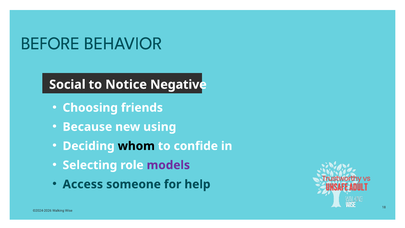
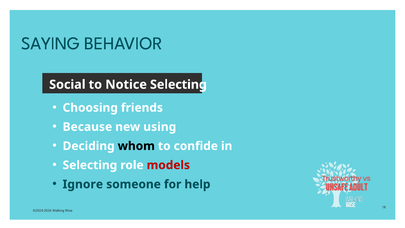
BEFORE: BEFORE -> SAYING (50, 43)
Notice Negative: Negative -> Selecting (178, 85)
models colour: purple -> red (168, 165)
Access: Access -> Ignore (83, 184)
